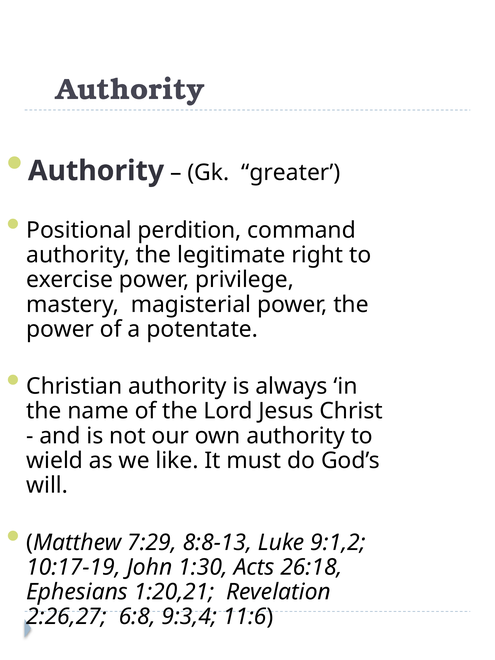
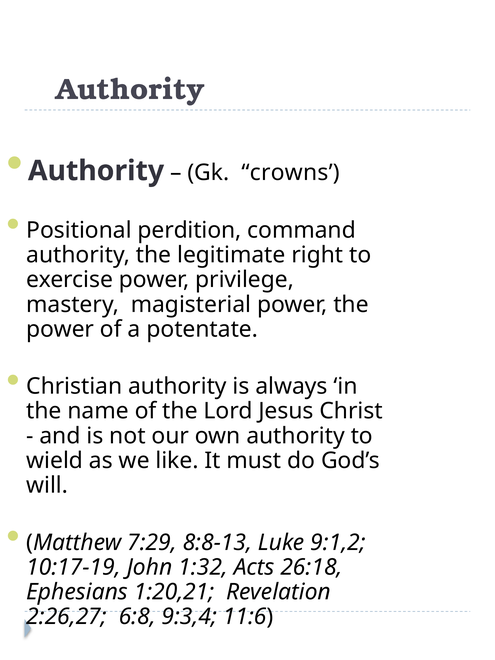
greater: greater -> crowns (291, 173)
1:30: 1:30 -> 1:32 (203, 567)
